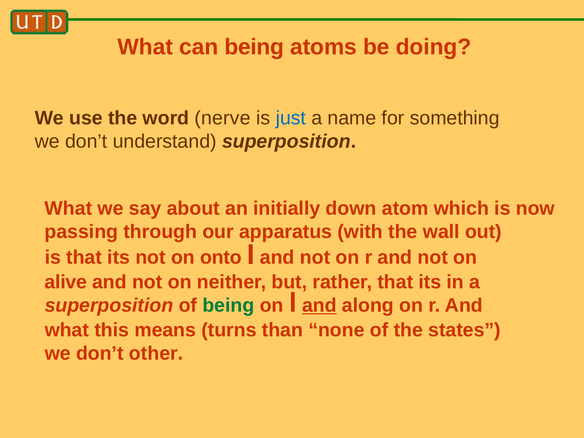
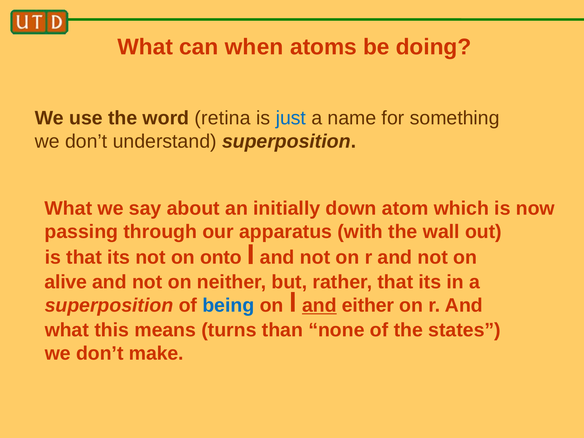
can being: being -> when (254, 47)
nerve: nerve -> retina (223, 118)
being colour: green -> blue (228, 305)
along: along -> either (368, 305)
other: other -> make (156, 353)
